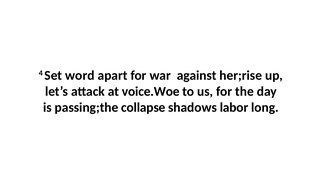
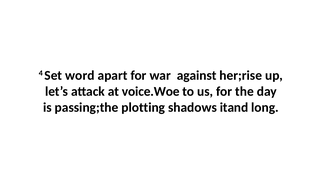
collapse: collapse -> plotting (143, 108)
labor: labor -> itand (234, 108)
